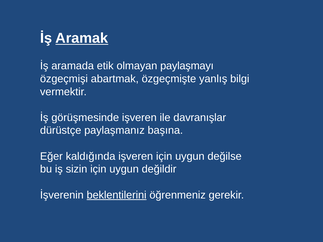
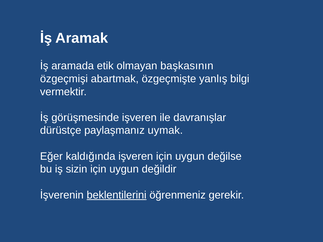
Aramak underline: present -> none (82, 38)
paylaşmayı: paylaşmayı -> başkasının (187, 66)
başına: başına -> uymak (165, 131)
